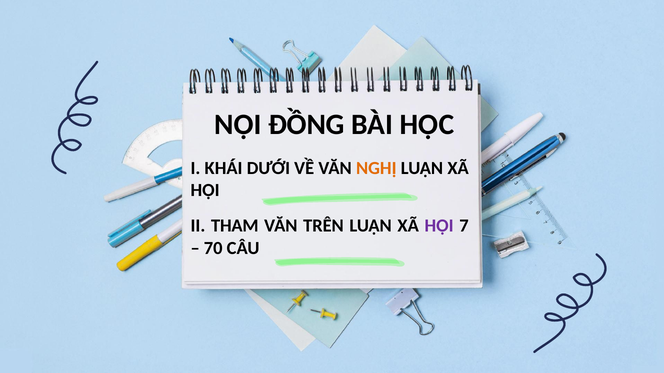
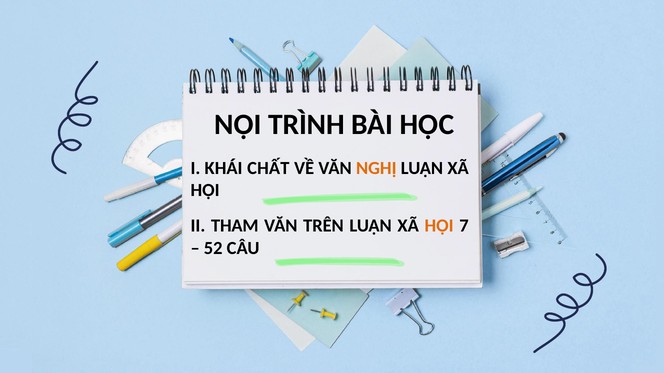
ĐỒNG: ĐỒNG -> TRÌNH (306, 125)
DƯỚI: DƯỚI -> CHẤT (268, 168)
HỘI colour: purple -> orange (439, 226)
70: 70 -> 52 (213, 248)
